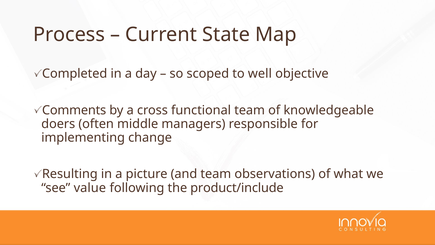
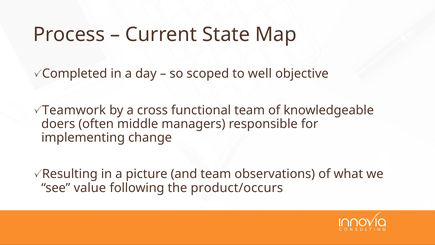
Comments: Comments -> Teamwork (74, 110)
product/include: product/include -> product/occurs (237, 188)
